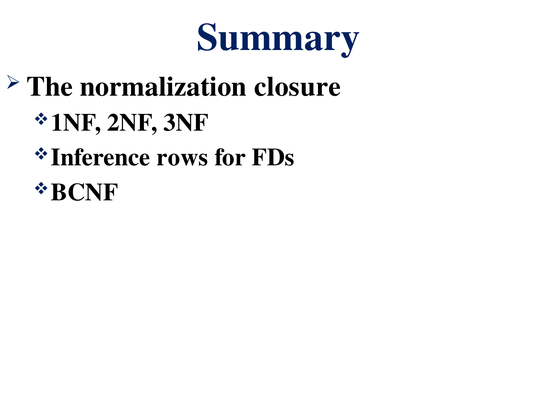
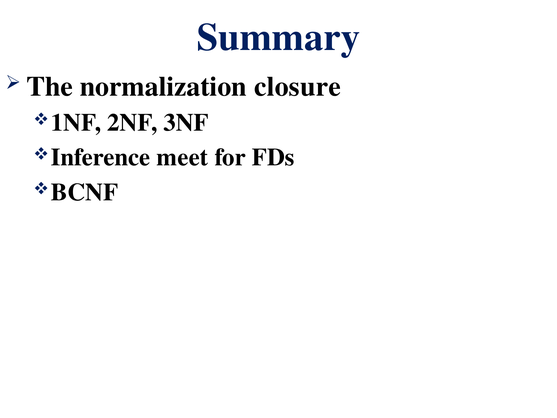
rows: rows -> meet (182, 157)
